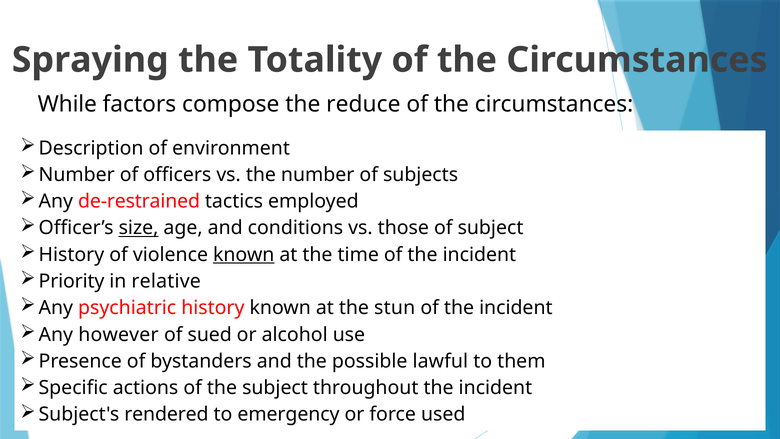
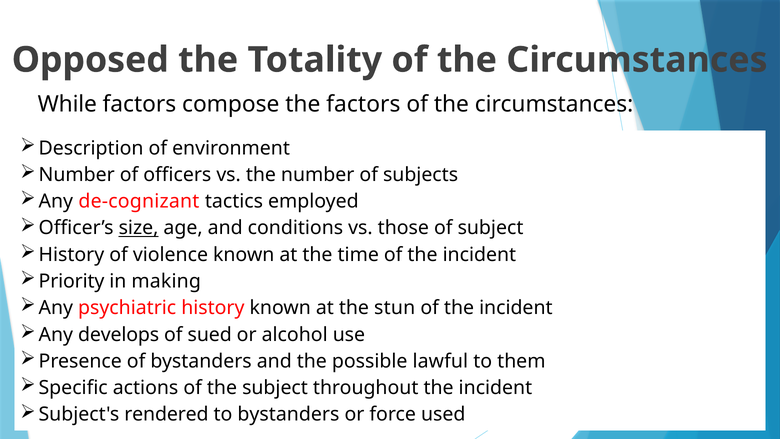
Spraying: Spraying -> Opposed (90, 60)
the reduce: reduce -> factors (363, 104)
de-restrained: de-restrained -> de-cognizant (139, 201)
known underline: present -> none (244, 255)
relative: relative -> making (166, 281)
however: however -> develops (119, 334)
to emergency: emergency -> bystanders (288, 414)
